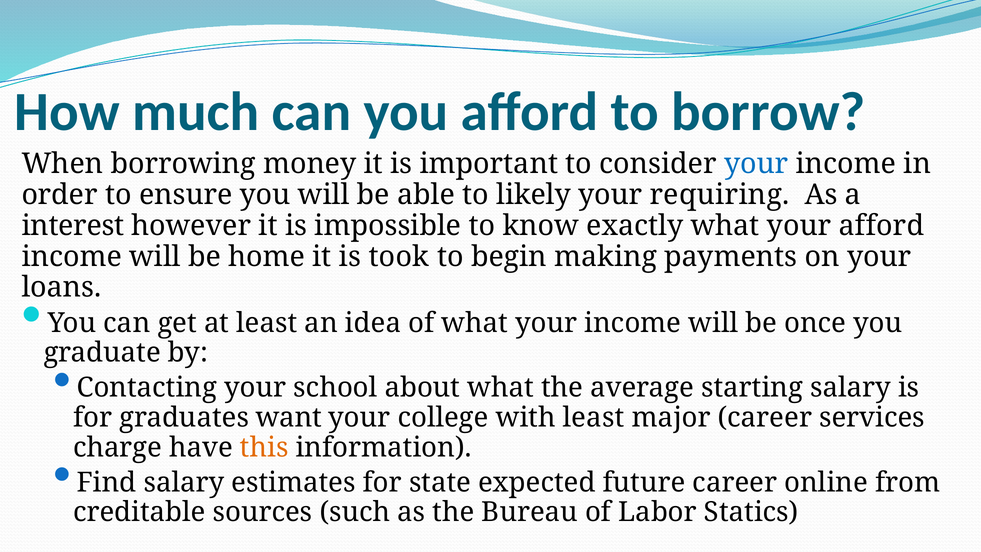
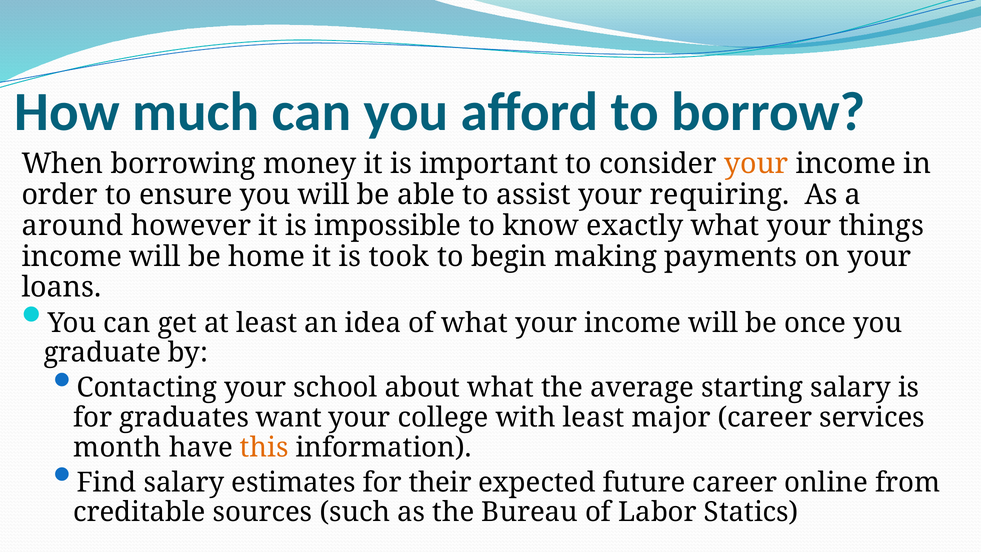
your colour: blue -> orange (756, 164)
likely: likely -> assist (533, 195)
interest: interest -> around (73, 226)
your afford: afford -> things (881, 226)
charge: charge -> month (117, 447)
state: state -> their (440, 482)
